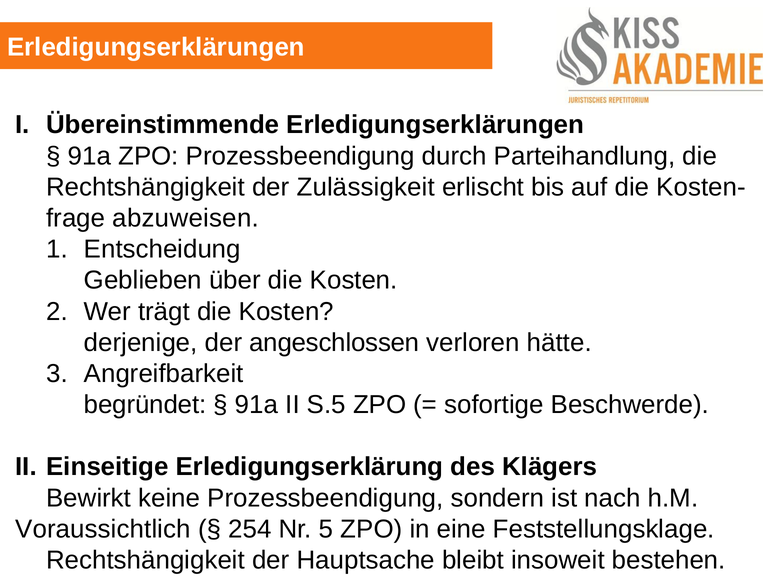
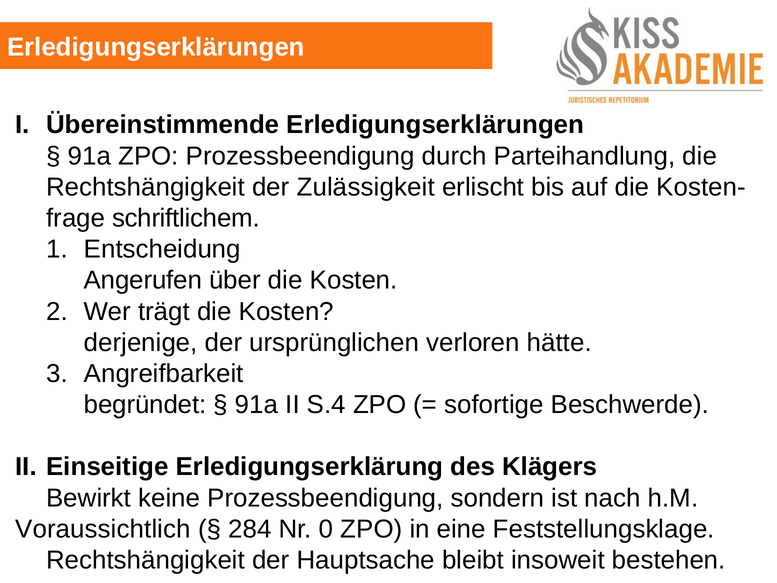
abzuweisen: abzuweisen -> schriftlichem (186, 218)
Geblieben: Geblieben -> Angerufen (143, 280)
angeschlossen: angeschlossen -> ursprünglichen (334, 342)
S.5: S.5 -> S.4 (326, 405)
254: 254 -> 284 (250, 529)
5: 5 -> 0 (326, 529)
